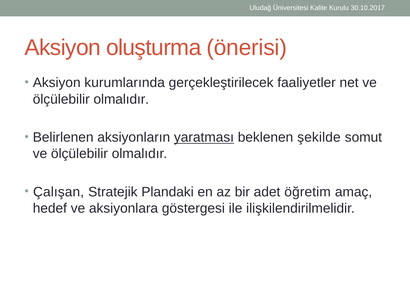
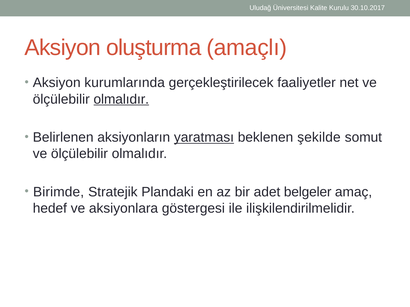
önerisi: önerisi -> amaçlı (247, 48)
olmalıdır underline: none -> present (121, 99)
Çalışan: Çalışan -> Birimde (59, 192)
öğretim: öğretim -> belgeler (308, 192)
